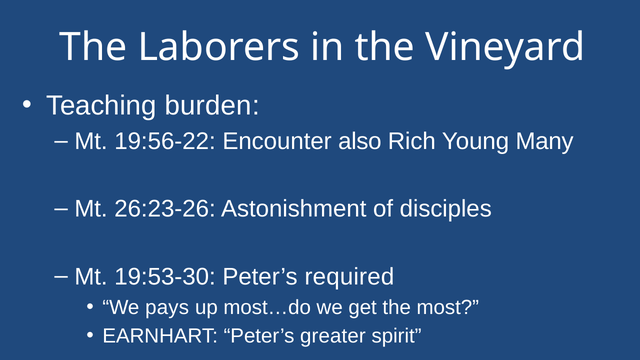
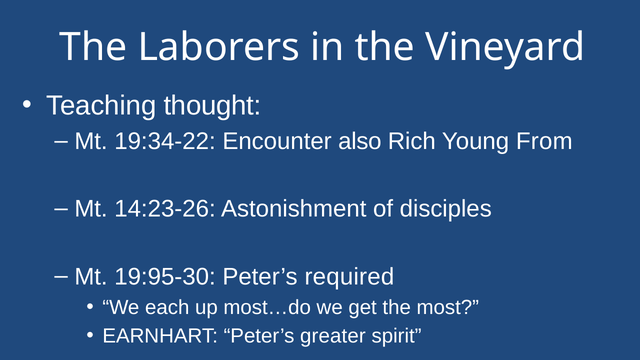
burden: burden -> thought (212, 106)
19:56-22: 19:56-22 -> 19:34-22 (165, 141)
Many: Many -> From (544, 141)
26:23-26: 26:23-26 -> 14:23-26 (165, 209)
19:53-30: 19:53-30 -> 19:95-30 (165, 277)
pays: pays -> each (167, 307)
